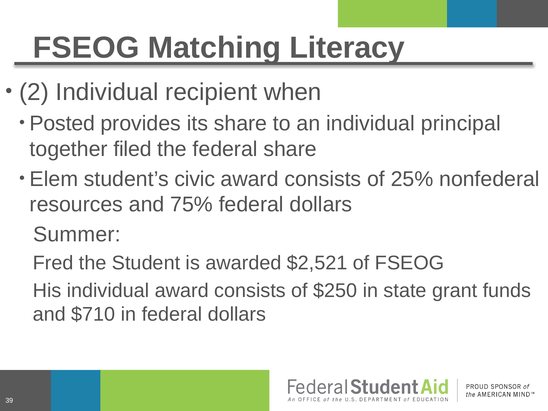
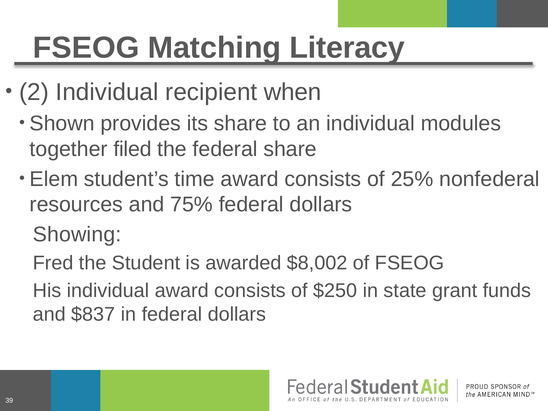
Posted: Posted -> Shown (62, 124)
principal: principal -> modules (461, 124)
civic: civic -> time (195, 179)
Summer: Summer -> Showing (77, 234)
$2,521: $2,521 -> $8,002 (317, 263)
$710: $710 -> $837 (93, 314)
